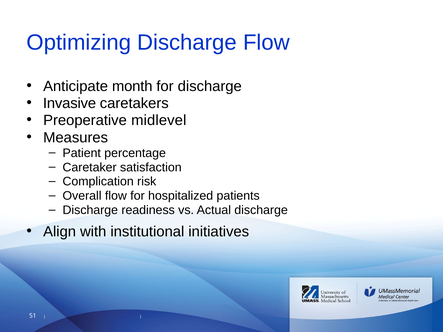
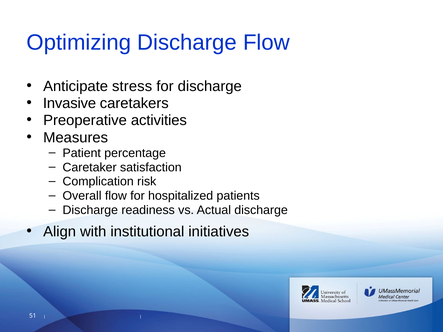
month: month -> stress (132, 86)
midlevel: midlevel -> activities (159, 120)
